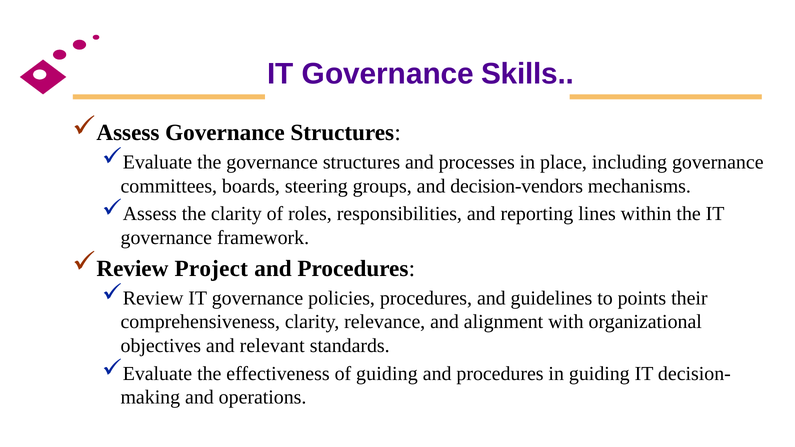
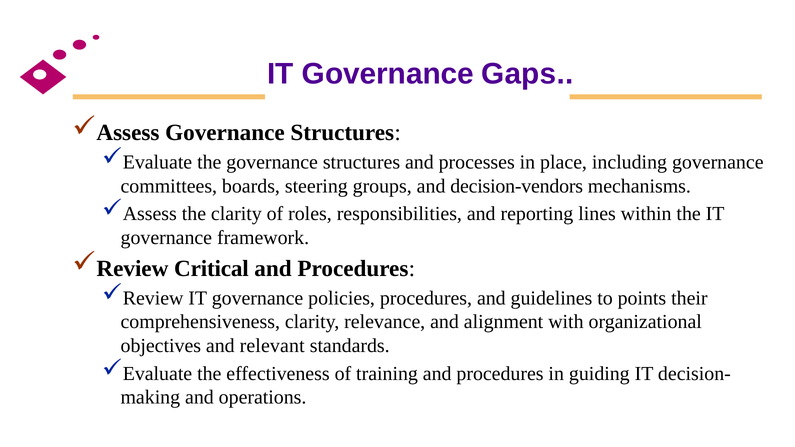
Skills: Skills -> Gaps (527, 74)
Project: Project -> Critical (211, 269)
of guiding: guiding -> training (387, 374)
